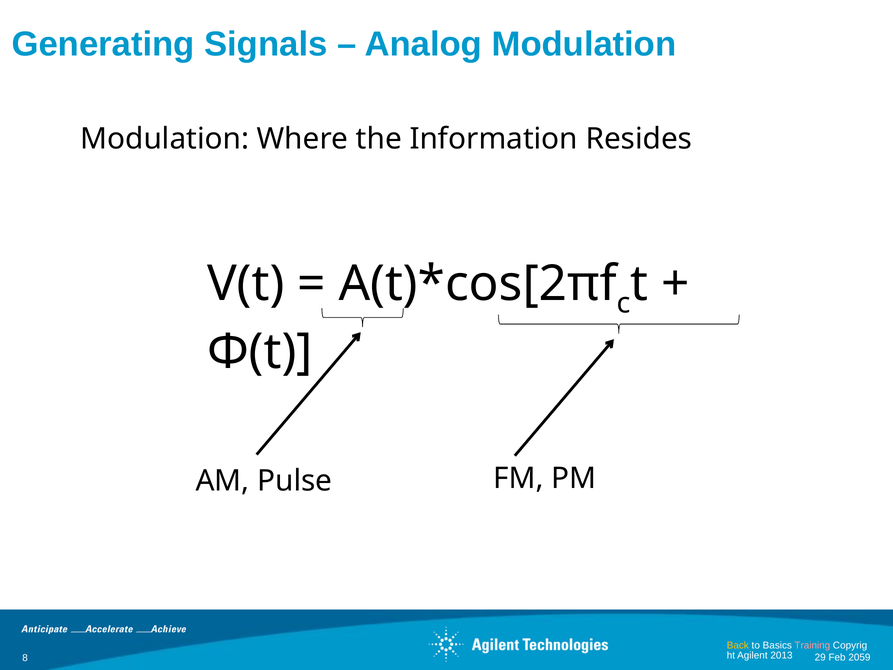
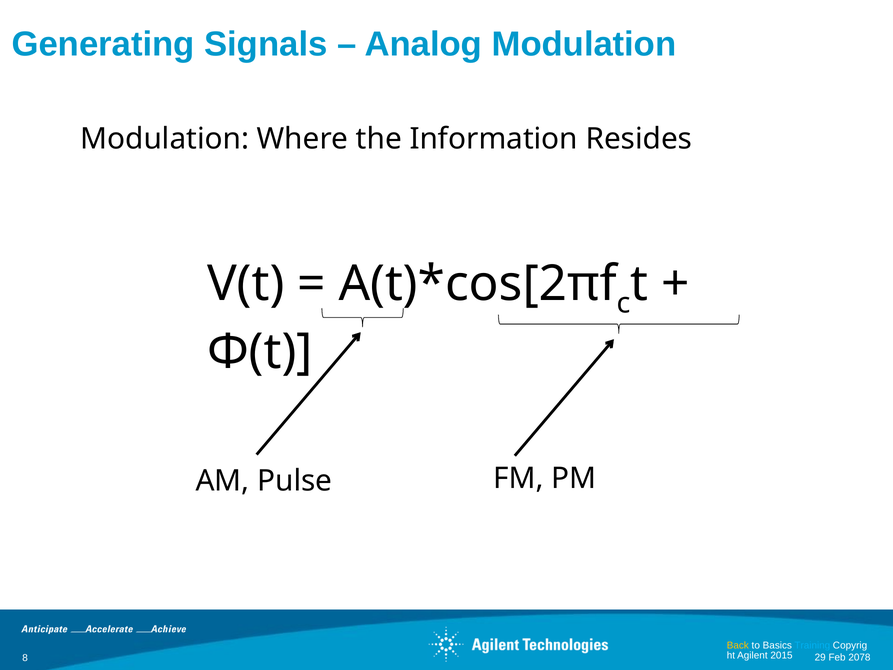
Training colour: pink -> light blue (812, 645)
2013: 2013 -> 2015 (782, 655)
2059: 2059 -> 2078 (859, 657)
